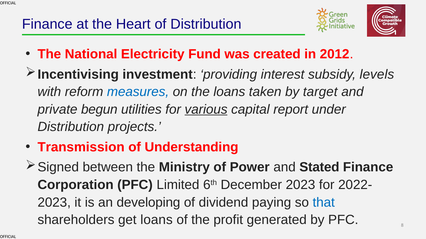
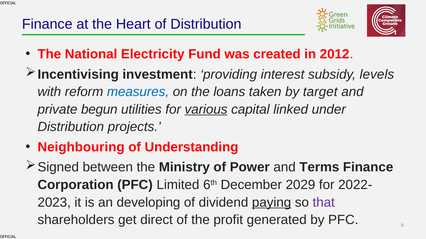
report: report -> linked (291, 110)
Transmission: Transmission -> Neighbouring (81, 147)
Stated: Stated -> Terms (319, 168)
December 2023: 2023 -> 2029 (300, 185)
paying underline: none -> present (272, 203)
that colour: blue -> purple (324, 203)
get loans: loans -> direct (157, 220)
